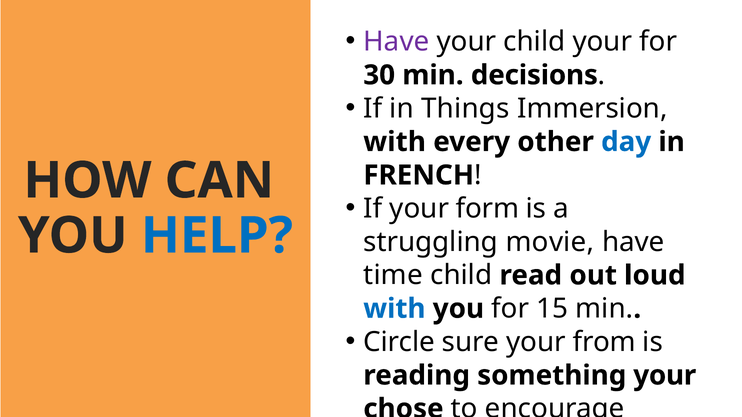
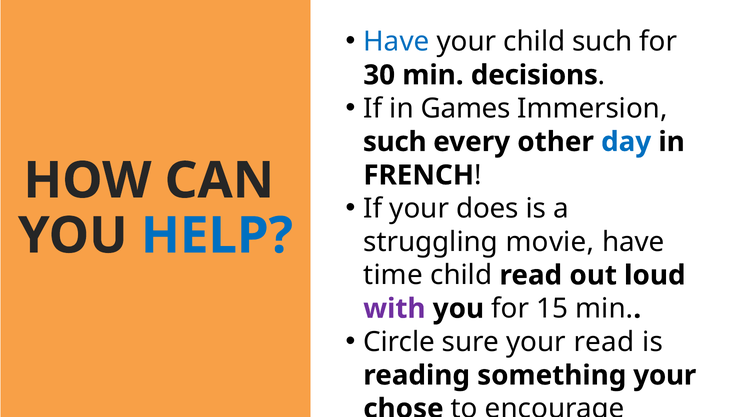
Have colour: purple -> blue (396, 42)
child your: your -> such (602, 42)
Things: Things -> Games (466, 109)
with: with -> such (395, 142)
form: form -> does (487, 209)
with colour: blue -> purple (394, 309)
your from: from -> read (604, 342)
